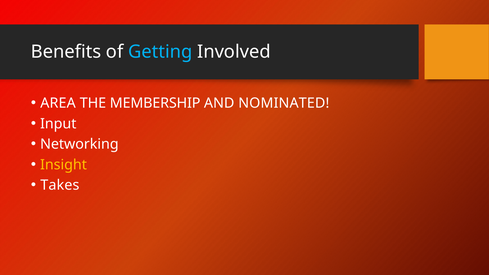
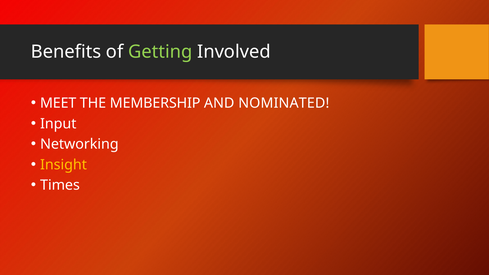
Getting colour: light blue -> light green (160, 52)
AREA: AREA -> MEET (58, 103)
Takes: Takes -> Times (60, 185)
